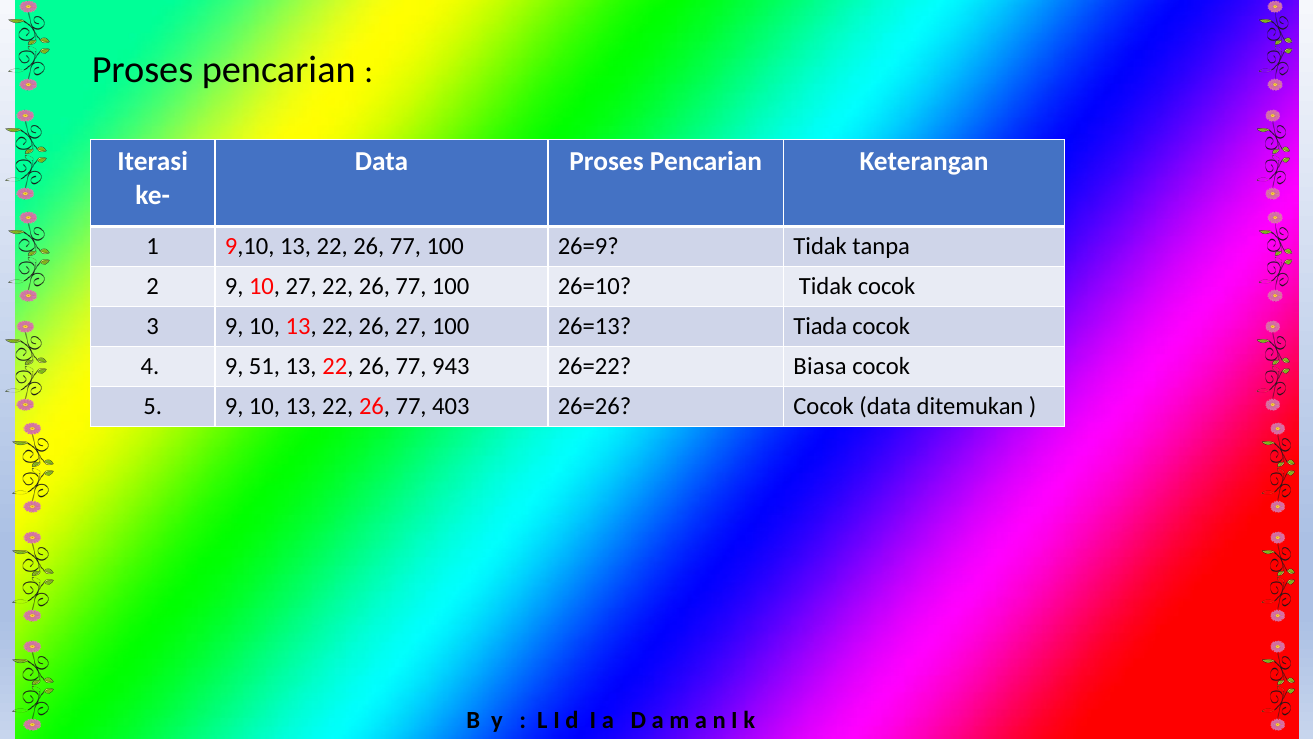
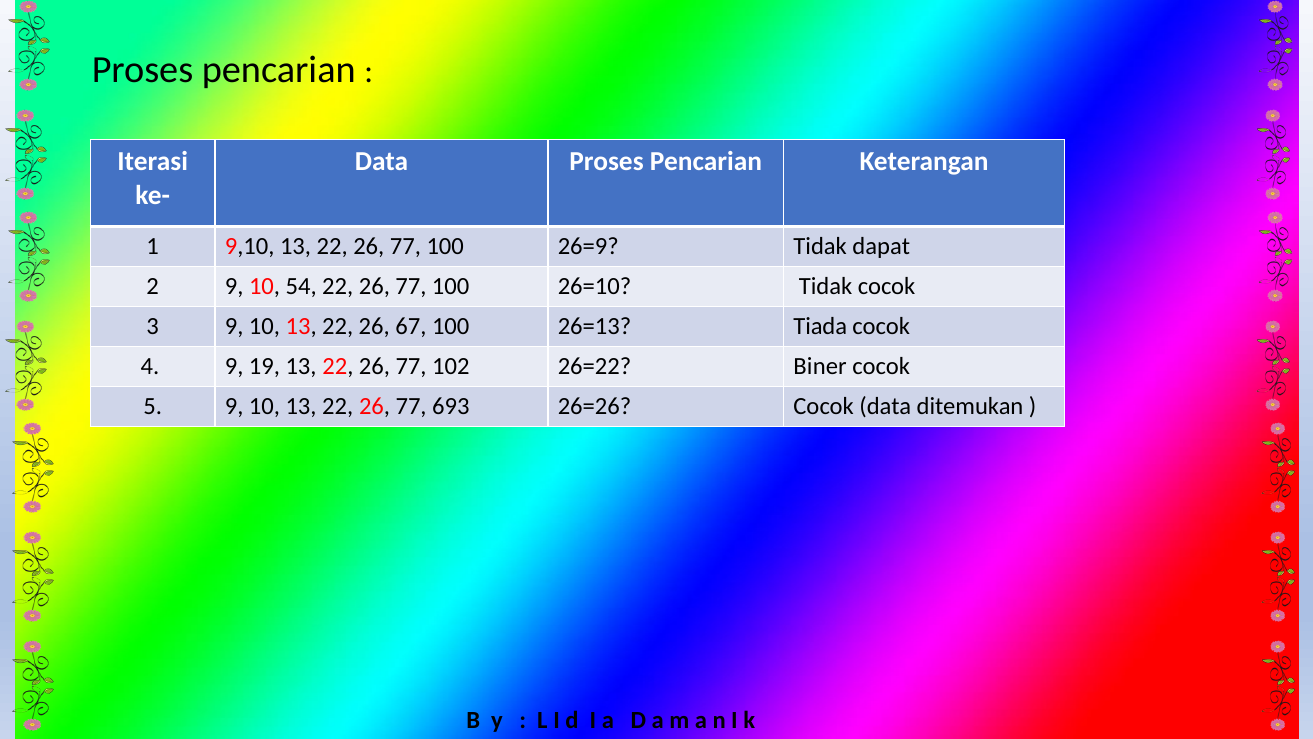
tanpa: tanpa -> dapat (881, 247)
10 27: 27 -> 54 (301, 286)
26 27: 27 -> 67 (411, 326)
51: 51 -> 19 (264, 366)
943: 943 -> 102 (451, 366)
Biasa: Biasa -> Biner (820, 366)
403: 403 -> 693 (451, 406)
